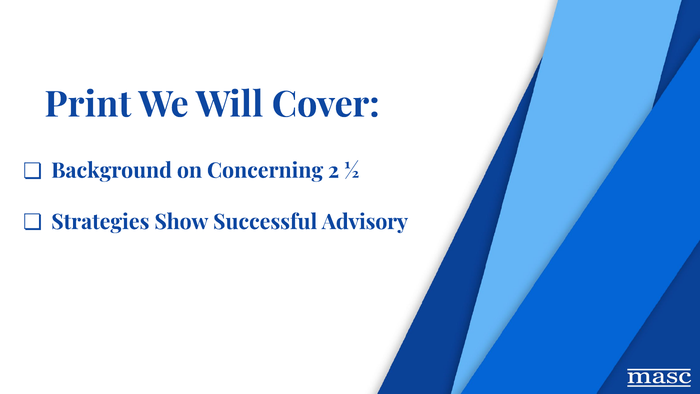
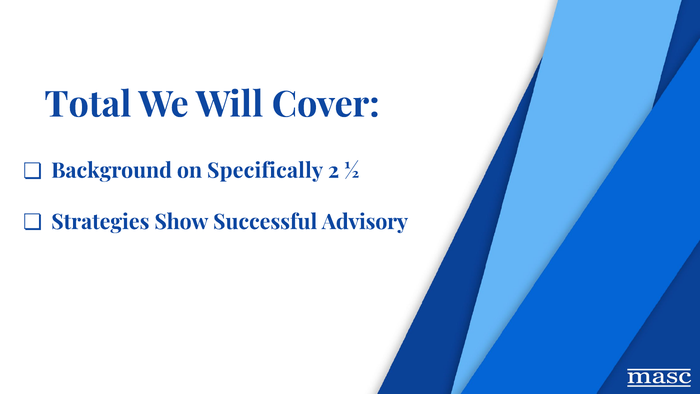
Print: Print -> Total (88, 105)
Concerning: Concerning -> Specifically (265, 171)
